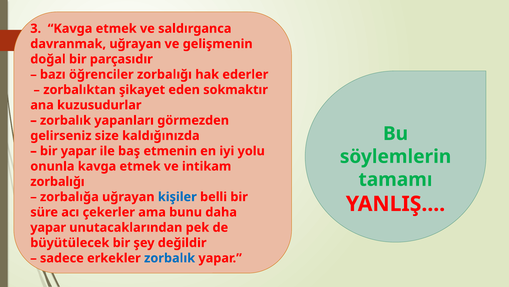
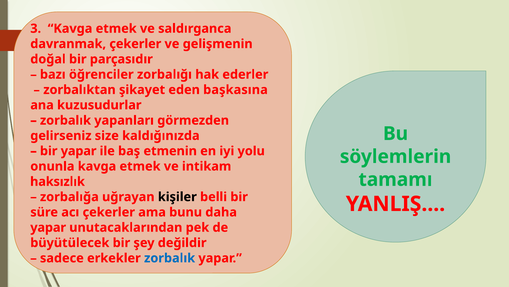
davranmak uğrayan: uğrayan -> çekerler (135, 44)
sokmaktır: sokmaktır -> başkasına (235, 90)
zorbalığı: zorbalığı -> haksızlık (57, 181)
kişiler colour: blue -> black (177, 196)
